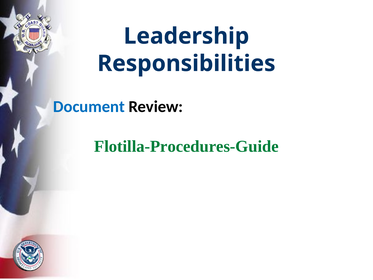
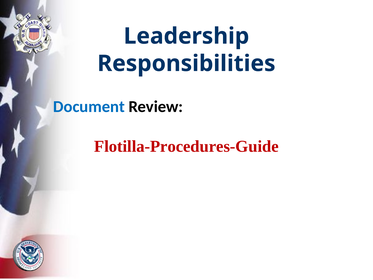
Flotilla-Procedures-Guide colour: green -> red (186, 146)
